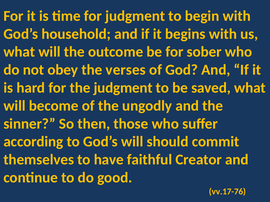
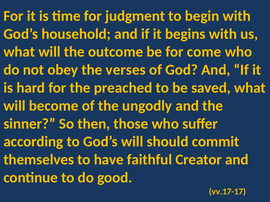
sober: sober -> come (204, 52)
the judgment: judgment -> preached (123, 88)
vv.17-76: vv.17-76 -> vv.17-17 (227, 192)
